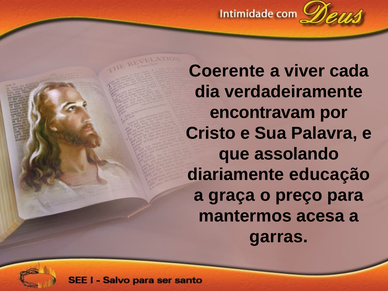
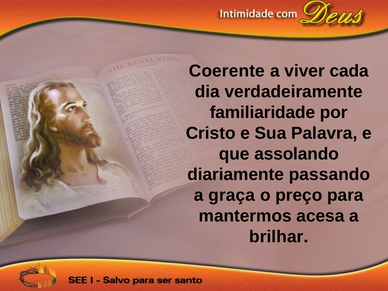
encontravam: encontravam -> familiaridade (263, 112)
educação: educação -> passando (329, 175)
garras: garras -> brilhar (279, 237)
